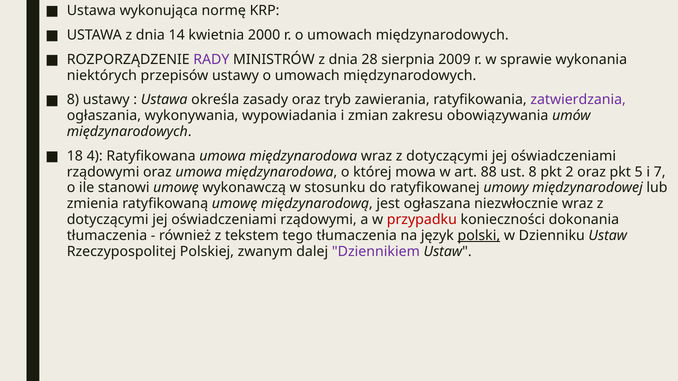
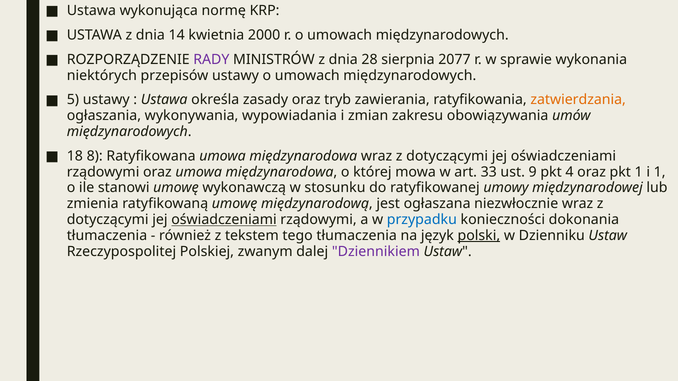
2009: 2009 -> 2077 (454, 59)
8: 8 -> 5 (73, 100)
zatwierdzania colour: purple -> orange (578, 100)
4: 4 -> 8 (95, 156)
88: 88 -> 33 (489, 172)
ust 8: 8 -> 9 (533, 172)
2: 2 -> 4 (569, 172)
pkt 5: 5 -> 1 (639, 172)
i 7: 7 -> 1 (660, 172)
oświadczeniami underline: none -> present (224, 220)
przypadku colour: red -> blue (422, 220)
